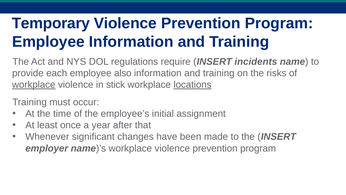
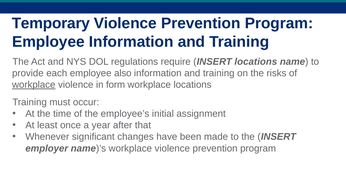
INSERT incidents: incidents -> locations (256, 62)
stick: stick -> form (116, 85)
locations underline: present -> none (193, 85)
